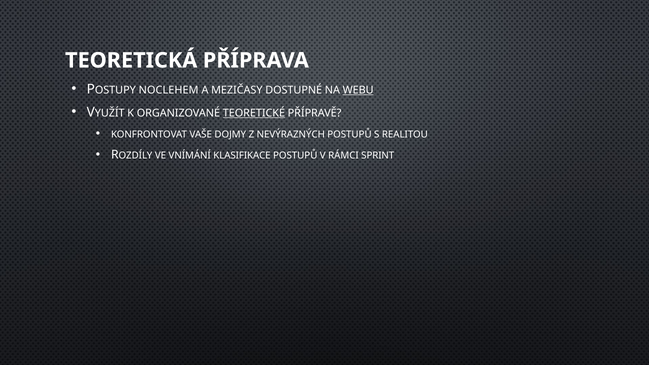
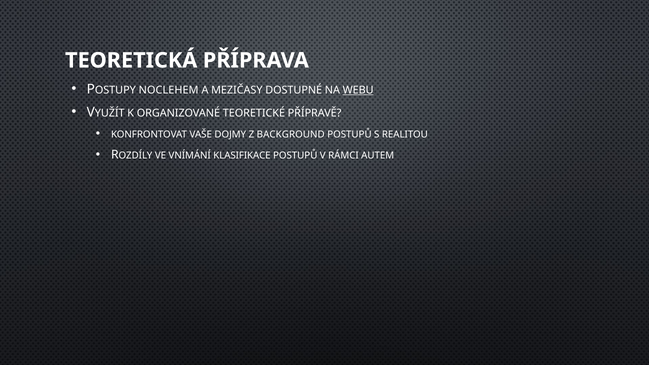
TEORETICKÉ underline: present -> none (254, 113)
NEVÝRAZNÝCH: NEVÝRAZNÝCH -> BACKGROUND (291, 135)
SPRINT: SPRINT -> AUTEM (378, 156)
